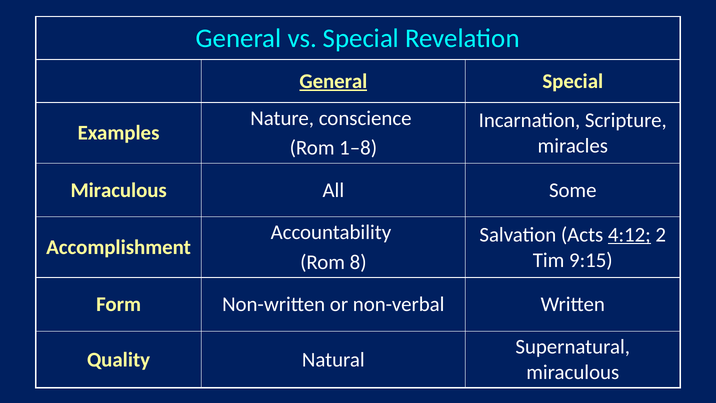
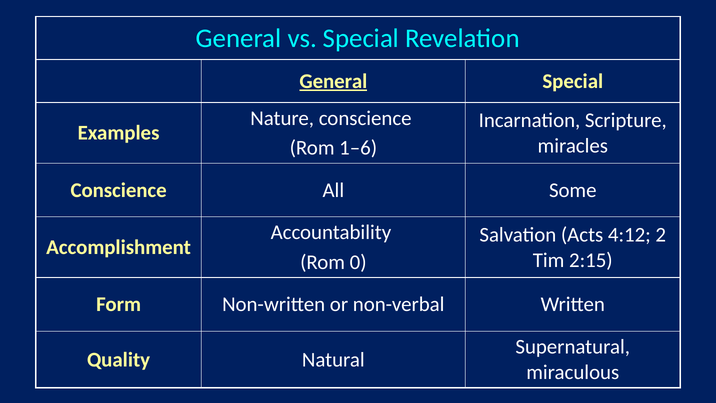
1–8: 1–8 -> 1–6 (358, 148)
Miraculous: Miraculous -> Conscience (119, 190)
4:12 underline: present -> none (629, 234)
9:15: 9:15 -> 2:15 (591, 260)
8: 8 -> 0 (358, 262)
